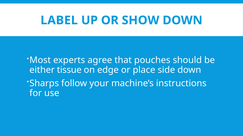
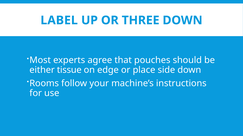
SHOW: SHOW -> THREE (141, 20)
Sharps: Sharps -> Rooms (44, 84)
